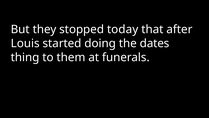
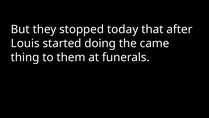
dates: dates -> came (155, 43)
